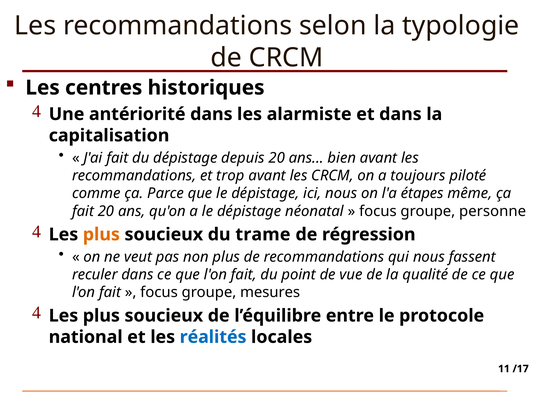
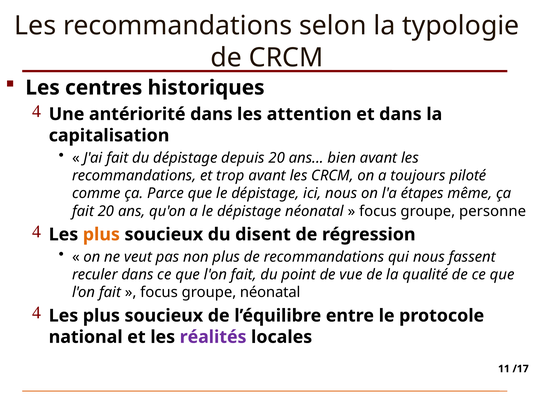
alarmiste: alarmiste -> attention (309, 114)
trame: trame -> disent (263, 235)
groupe mesures: mesures -> néonatal (270, 293)
réalités colour: blue -> purple (213, 337)
